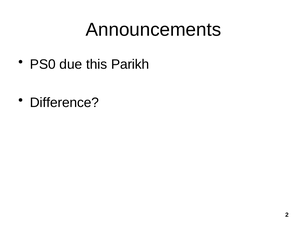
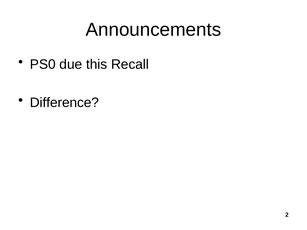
Parikh: Parikh -> Recall (130, 64)
